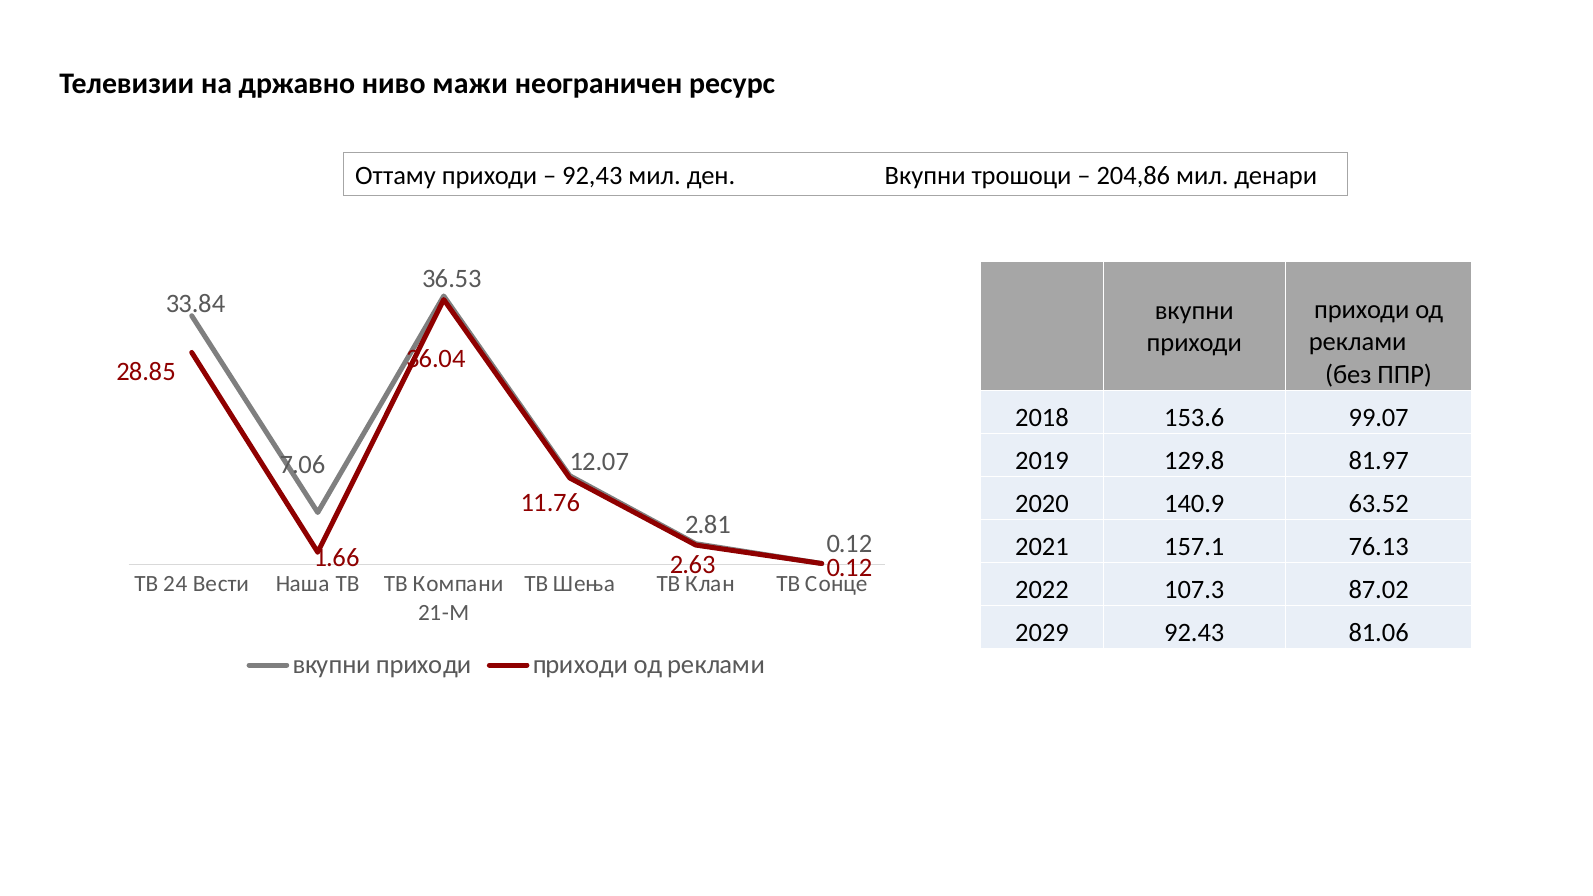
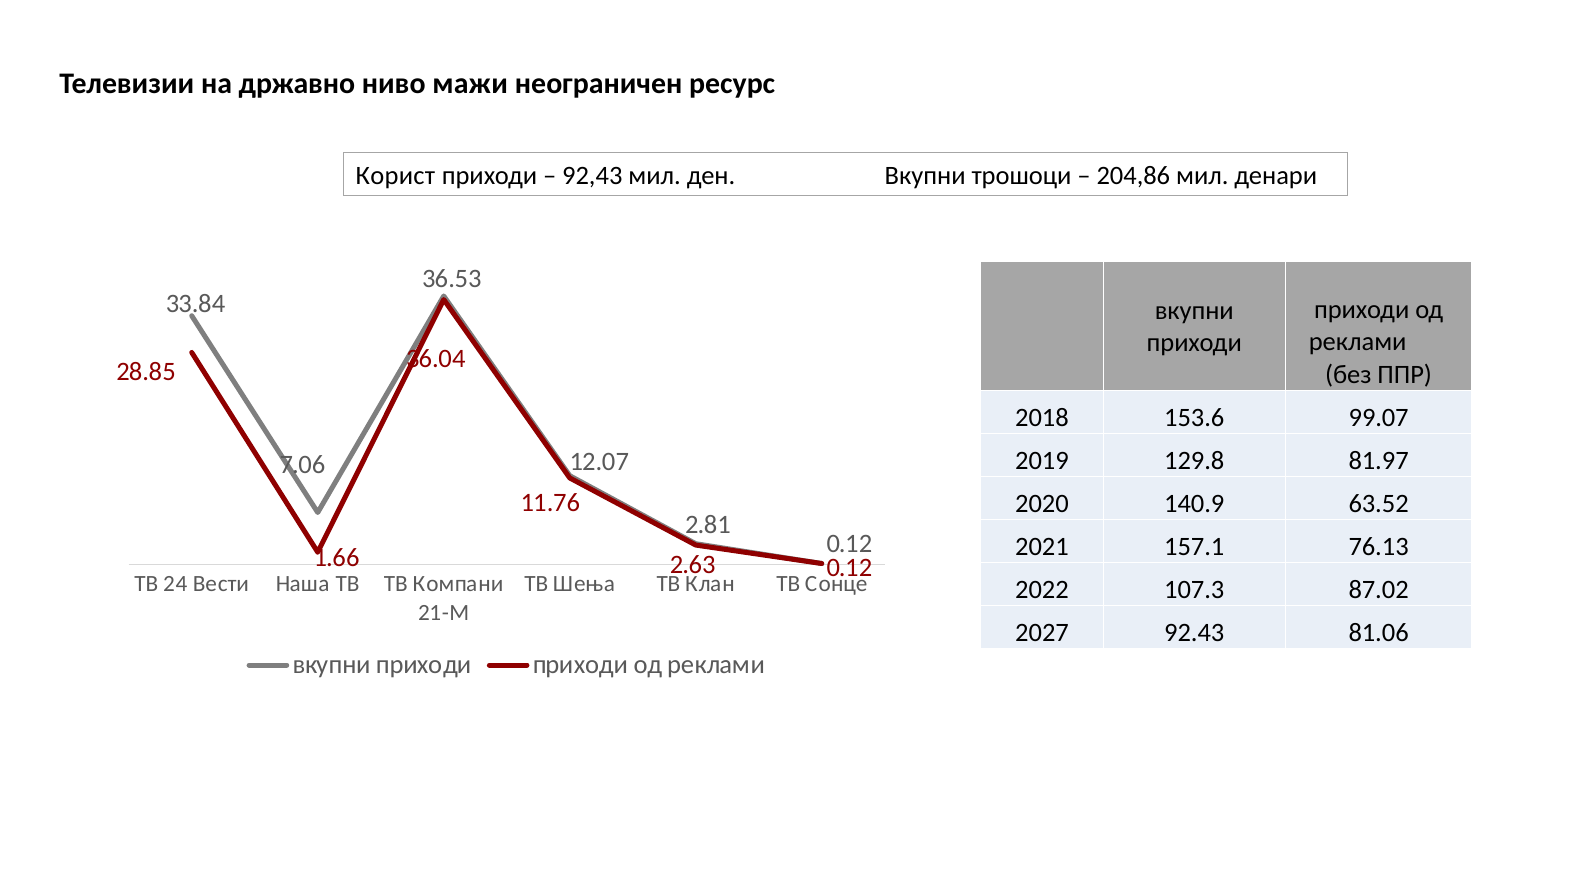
Оттаму: Оттаму -> Корист (395, 176)
2029: 2029 -> 2027 (1042, 632)
